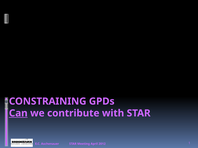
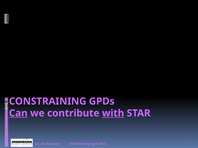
with underline: none -> present (113, 114)
